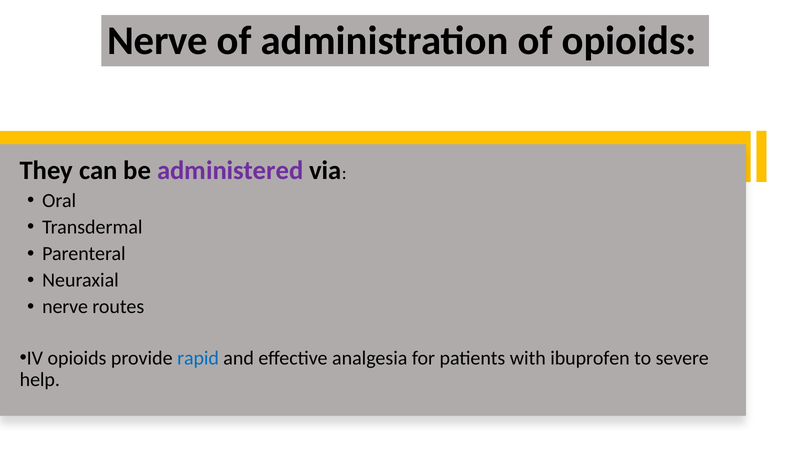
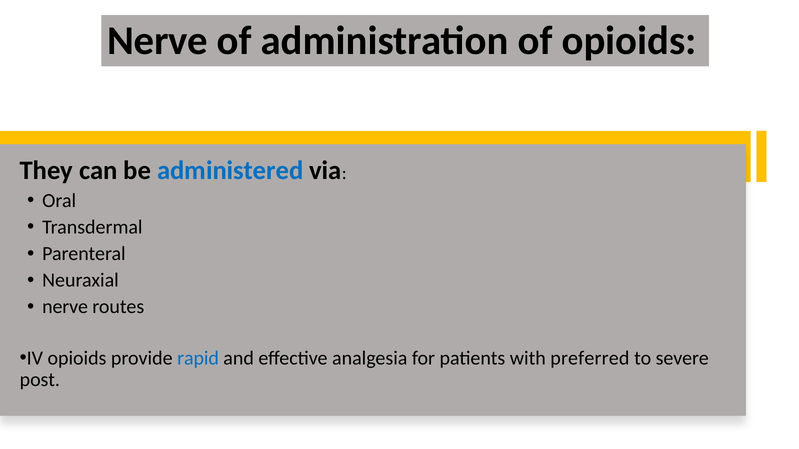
administered colour: purple -> blue (230, 171)
ibuprofen: ibuprofen -> preferred (590, 358)
help: help -> post (40, 380)
